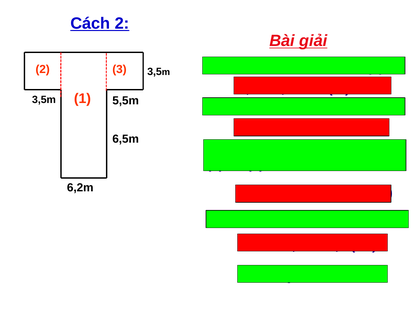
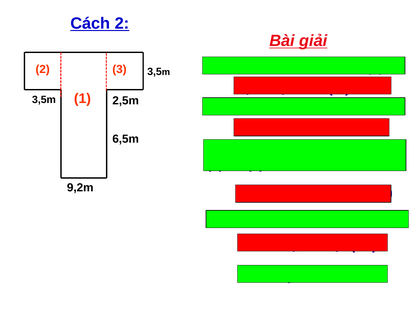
5,5m: 5,5m -> 2,5m (126, 101)
6,2m: 6,2m -> 9,2m (80, 188)
